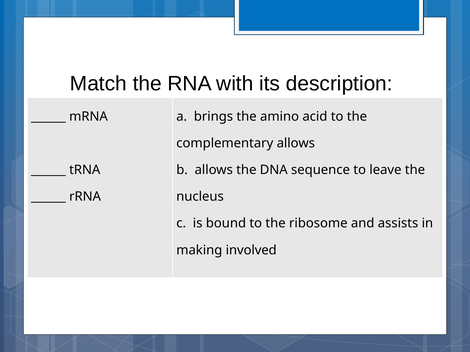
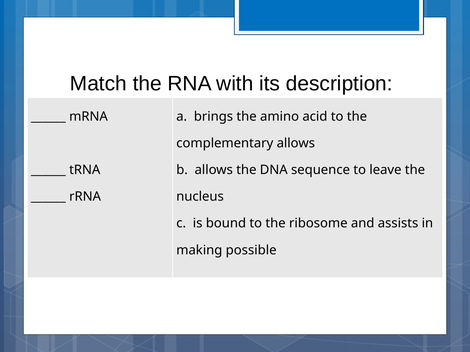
involved: involved -> possible (251, 250)
